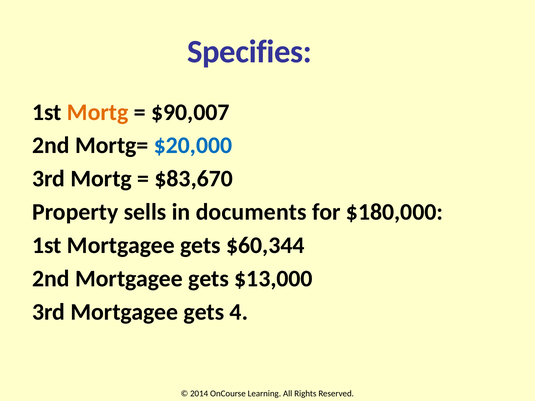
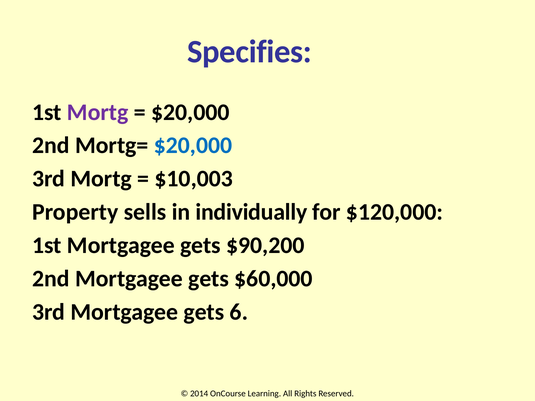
Mortg colour: orange -> purple (98, 112)
$90,007: $90,007 -> $20,000 (190, 112)
$83,670: $83,670 -> $10,003 (194, 179)
documents: documents -> individually (251, 212)
$180,000: $180,000 -> $120,000 (395, 212)
$60,344: $60,344 -> $90,200 (265, 245)
$13,000: $13,000 -> $60,000 (273, 279)
4: 4 -> 6 (239, 312)
